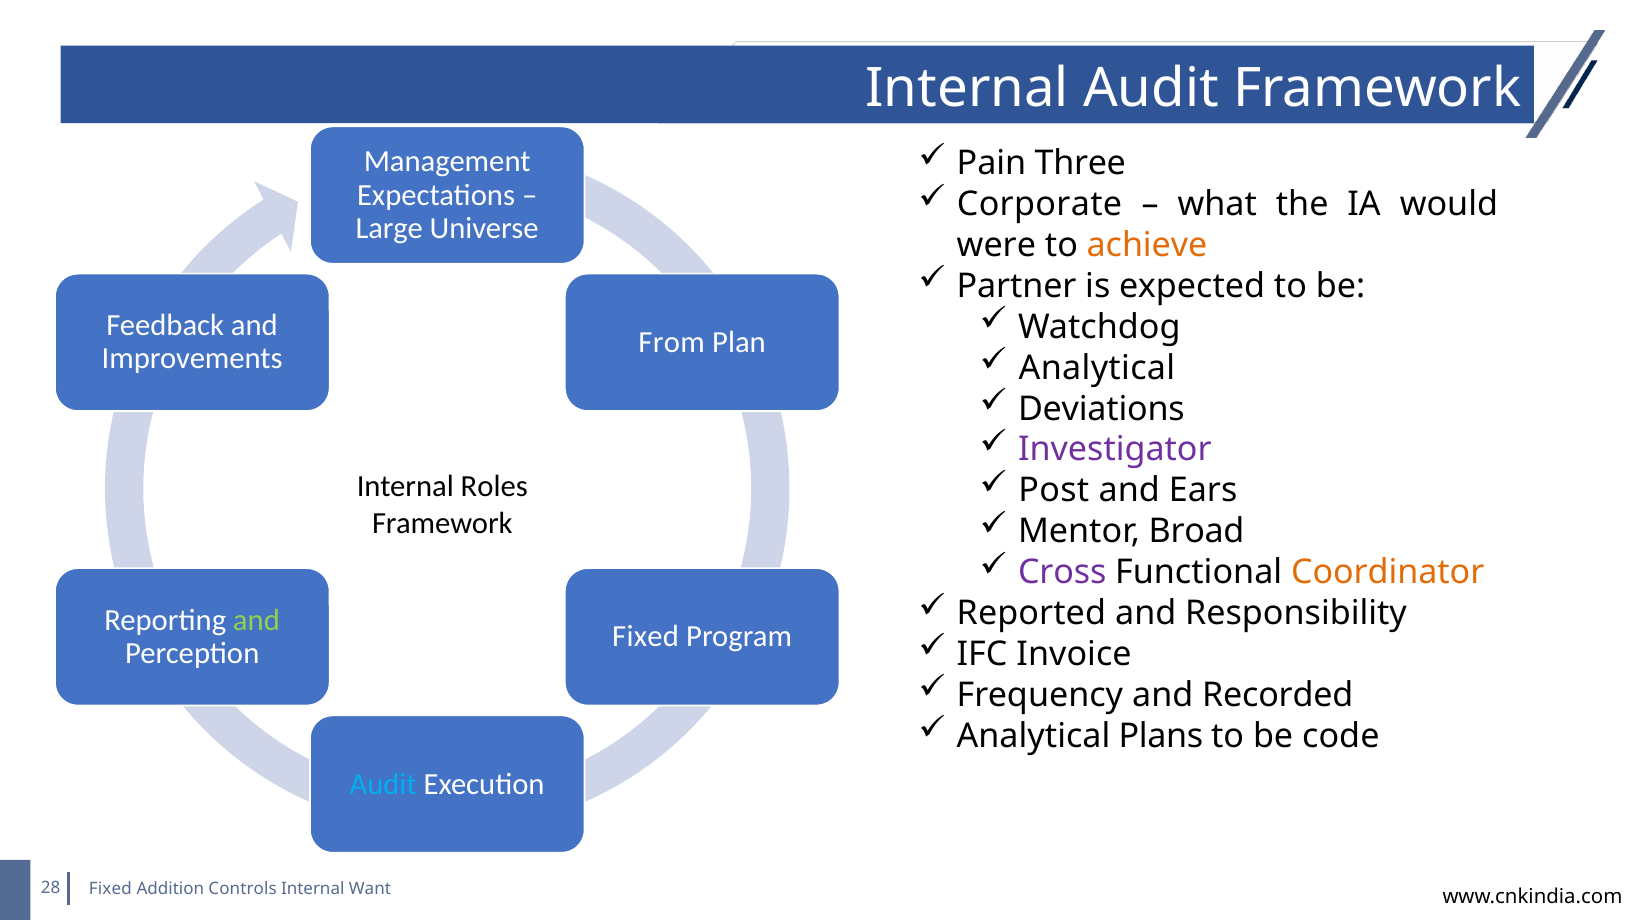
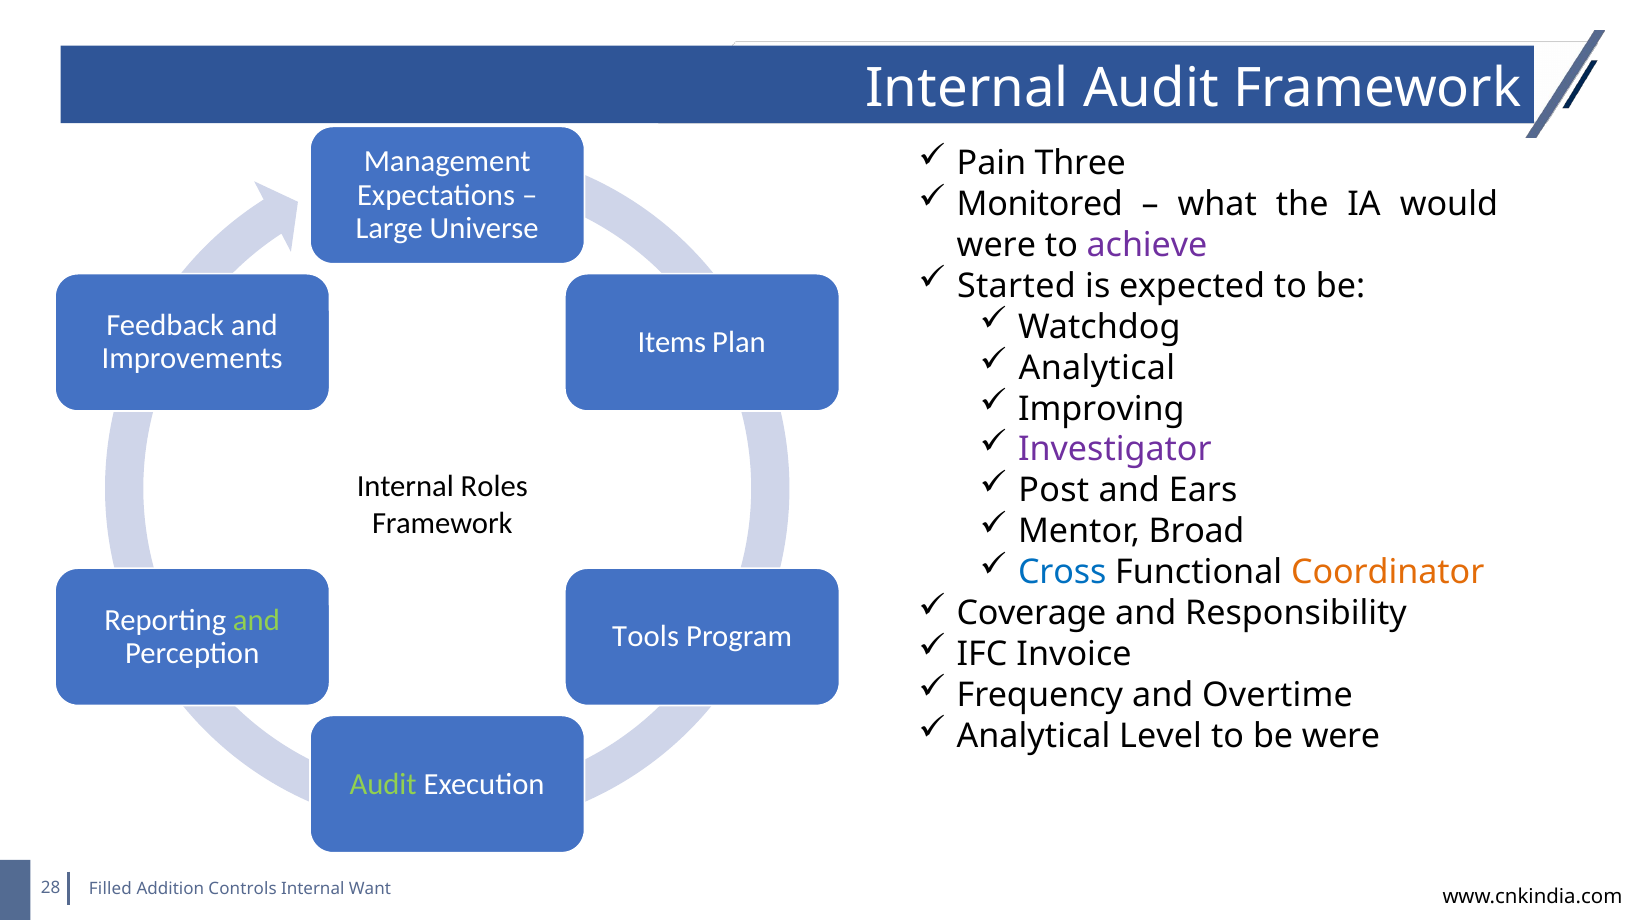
Corporate: Corporate -> Monitored (1040, 204)
achieve colour: orange -> purple (1147, 245)
Partner: Partner -> Started (1016, 286)
From: From -> Items (672, 342)
Deviations: Deviations -> Improving (1101, 409)
Cross colour: purple -> blue (1062, 572)
Reported: Reported -> Coverage (1032, 613)
Fixed: Fixed -> Tools (646, 636)
Recorded: Recorded -> Overtime (1277, 695)
Plans: Plans -> Level (1161, 736)
be code: code -> were (1341, 736)
Audit colour: light blue -> light green (383, 784)
Fixed: Fixed -> Filled (110, 889)
